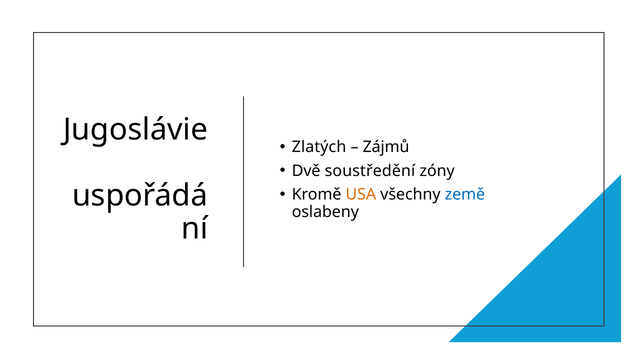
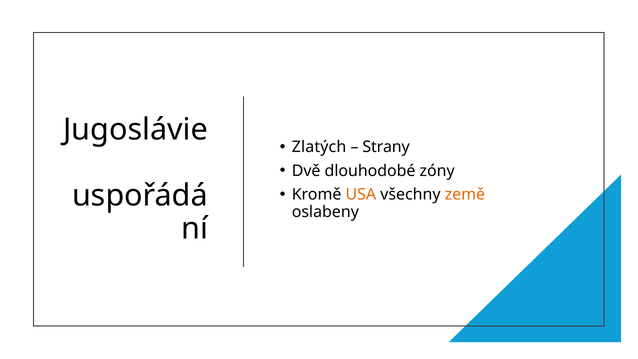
Zájmů: Zájmů -> Strany (386, 147)
soustředění: soustředění -> dlouhodobé (370, 171)
země colour: blue -> orange (465, 195)
